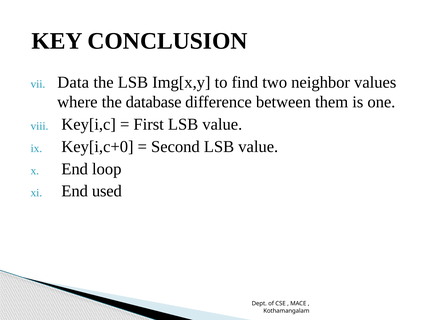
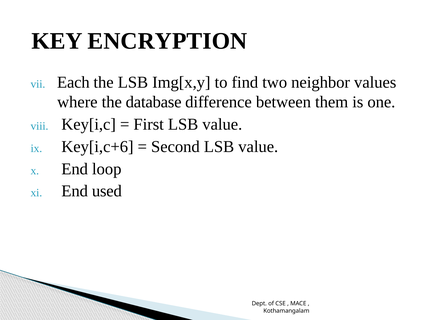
CONCLUSION: CONCLUSION -> ENCRYPTION (167, 41)
Data: Data -> Each (73, 82)
Key[i,c+0: Key[i,c+0 -> Key[i,c+6 (97, 146)
